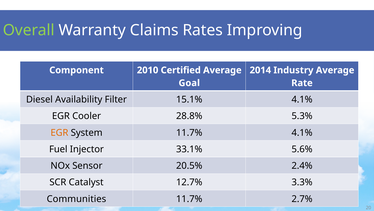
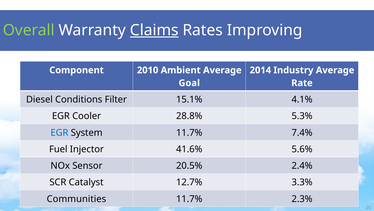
Claims underline: none -> present (154, 30)
Certified: Certified -> Ambient (181, 70)
Availability: Availability -> Conditions (79, 99)
EGR colour: orange -> blue (59, 132)
11.7% 4.1%: 4.1% -> 7.4% (302, 132)
33.1%: 33.1% -> 41.6% (189, 149)
2.7%: 2.7% -> 2.3% (302, 198)
